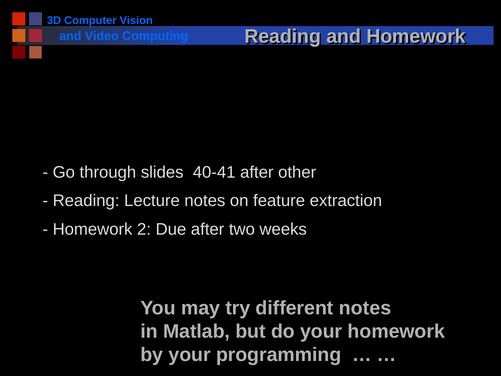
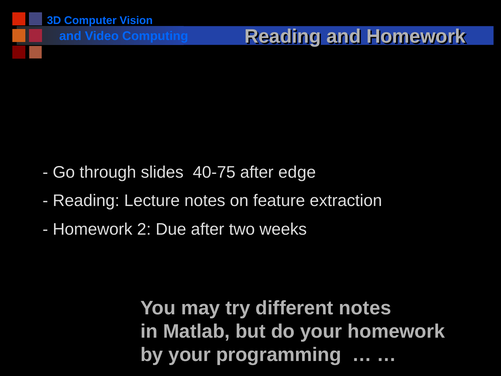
40-41: 40-41 -> 40-75 (214, 172)
other: other -> edge (297, 172)
